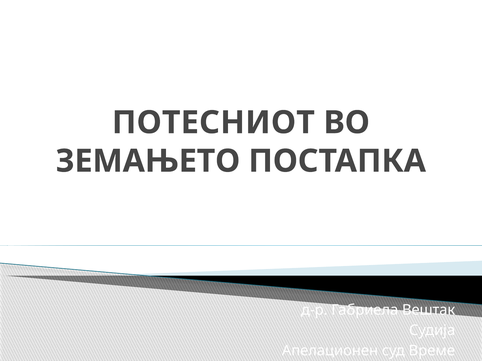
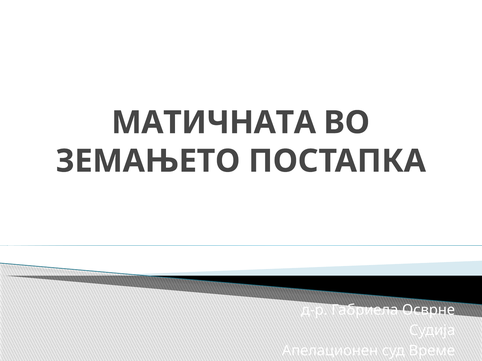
ПОТЕСНИОТ: ПОТЕСНИОТ -> МАТИЧНАТА (214, 123)
Вештак: Вештак -> Осврне (429, 310)
